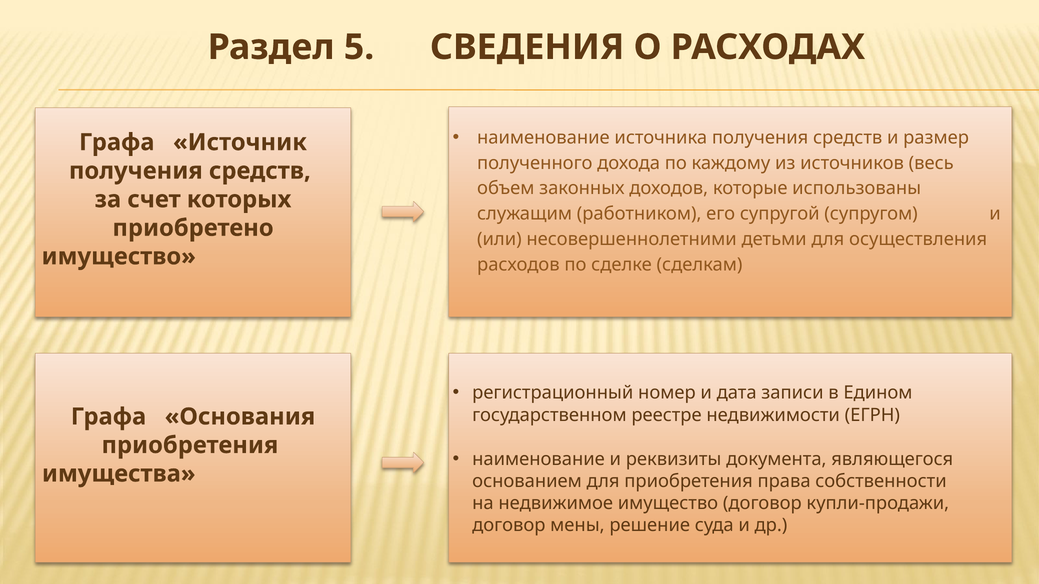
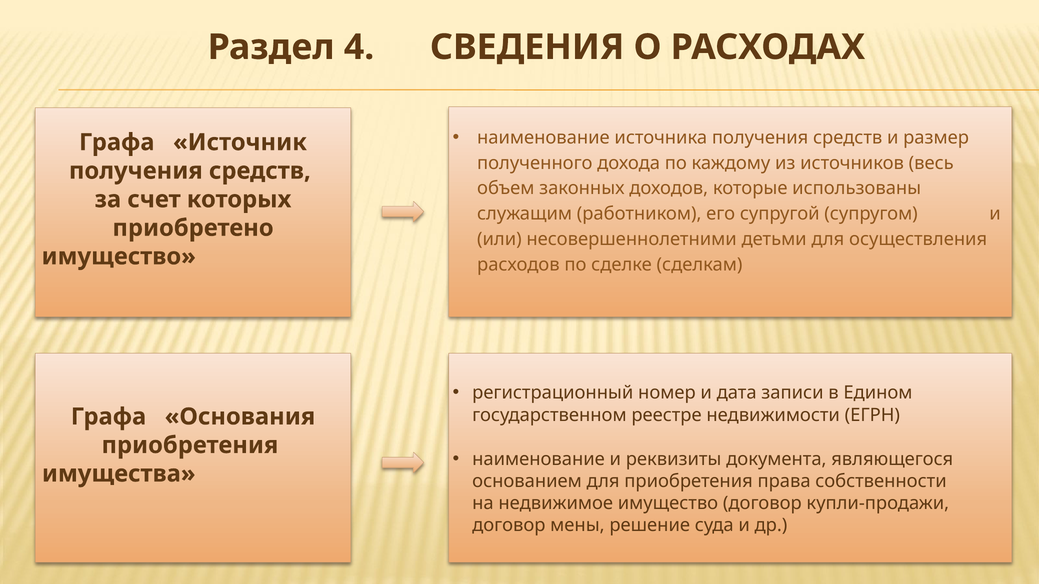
5: 5 -> 4 (359, 47)
